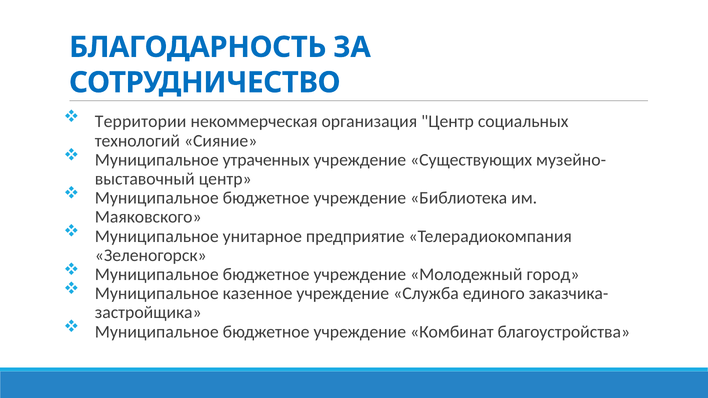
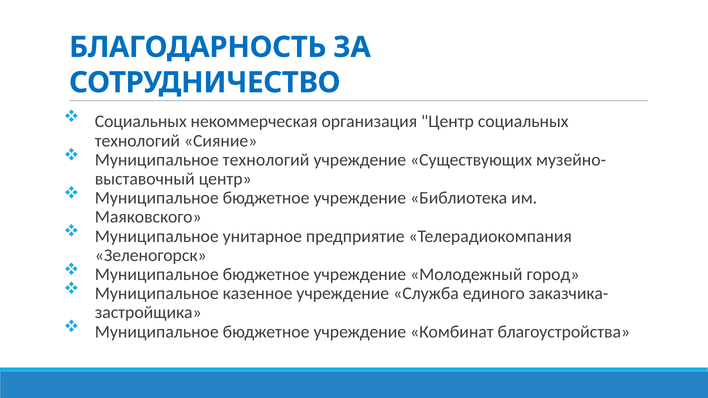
Территории: Территории -> Социальных (141, 122)
Муниципальное утраченных: утраченных -> технологий (266, 160)
